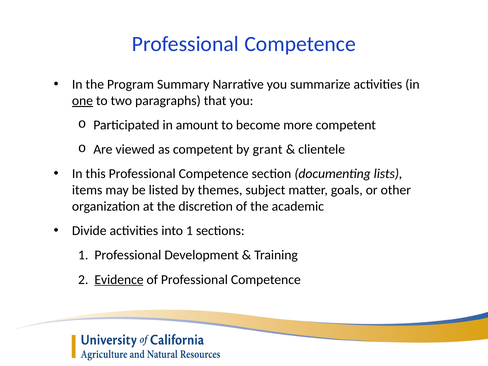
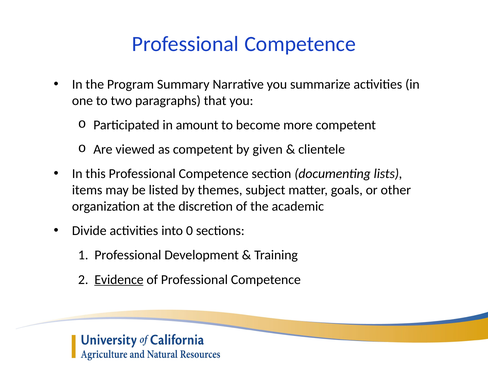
one underline: present -> none (82, 101)
grant: grant -> given (268, 149)
into 1: 1 -> 0 (189, 231)
